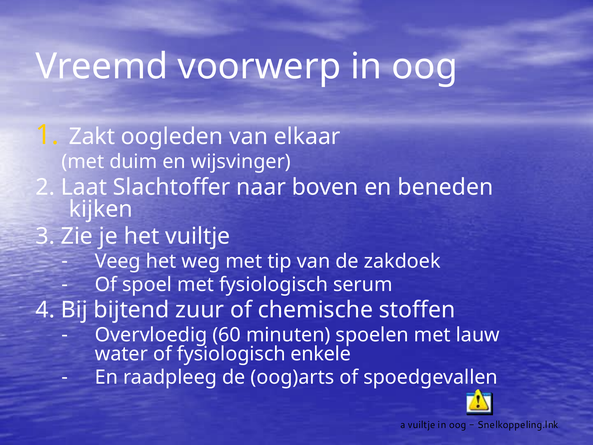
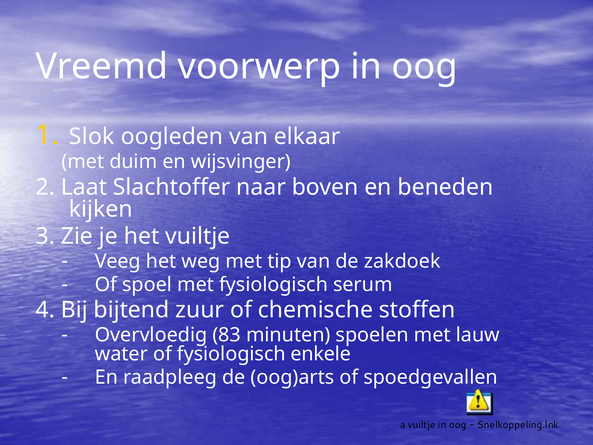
Zakt: Zakt -> Slok (92, 137)
60: 60 -> 83 (227, 335)
